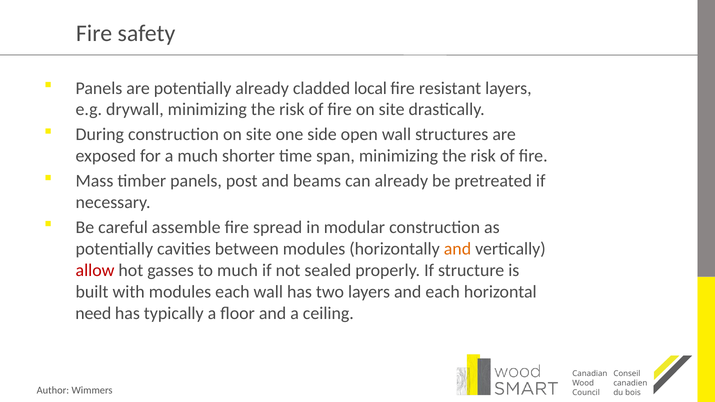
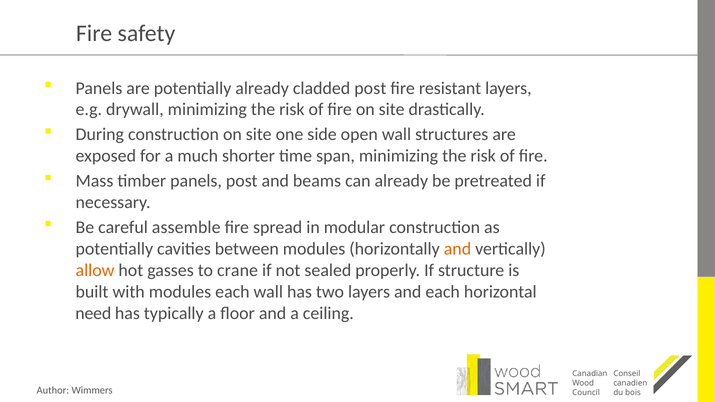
cladded local: local -> post (370, 88)
allow colour: red -> orange (95, 270)
to much: much -> crane (238, 270)
